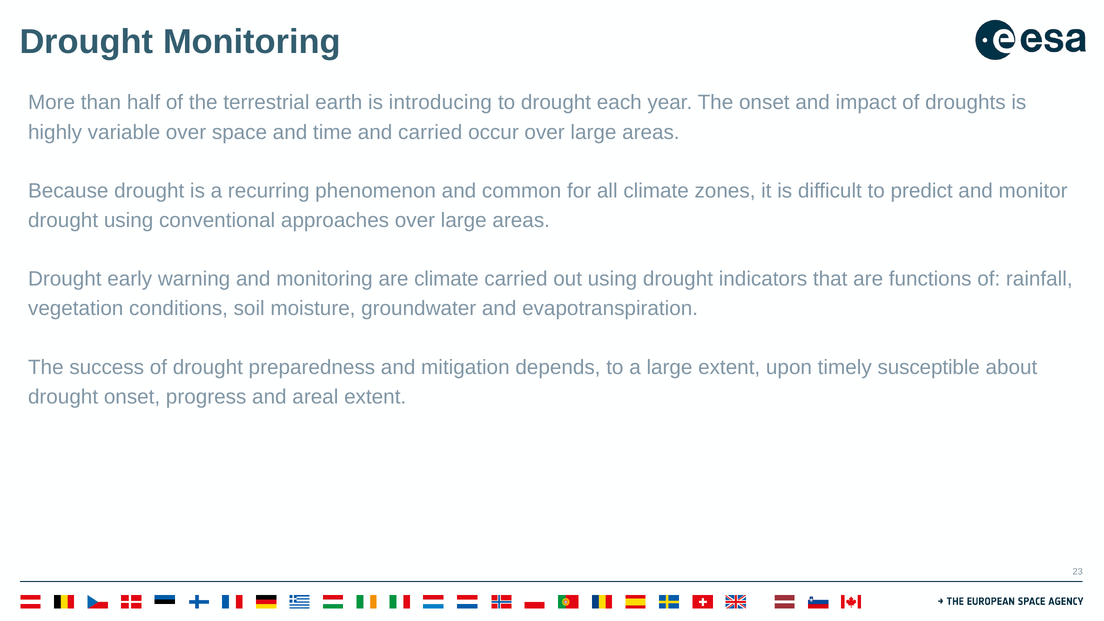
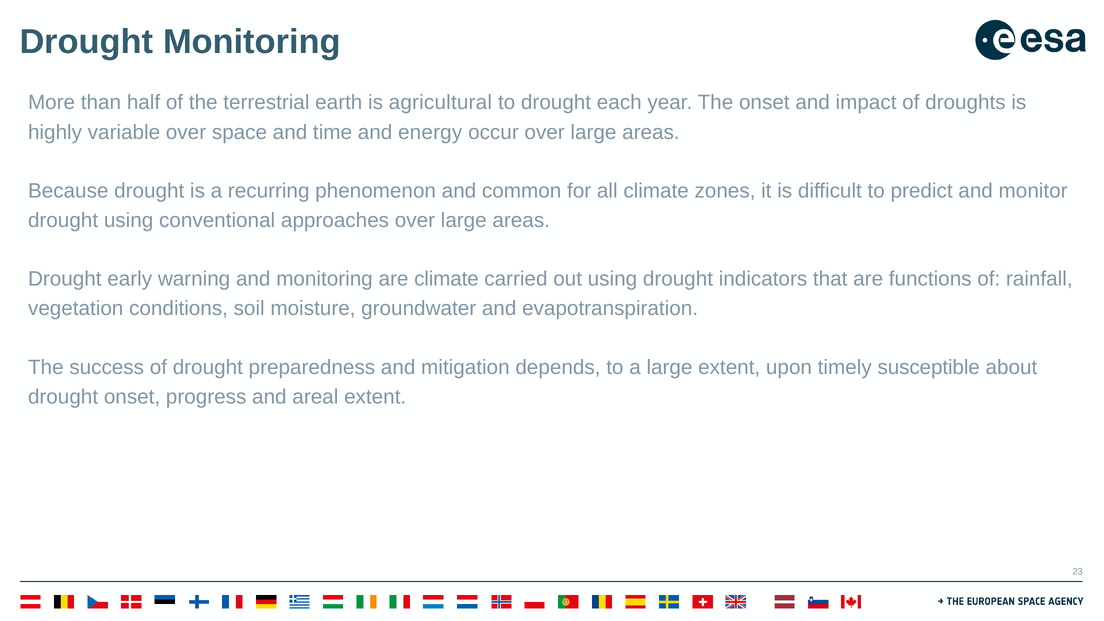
introducing: introducing -> agricultural (440, 103)
and carried: carried -> energy (430, 132)
